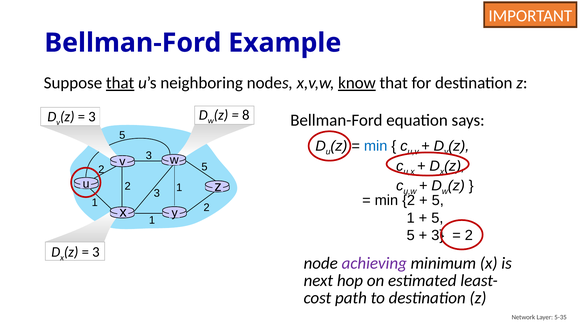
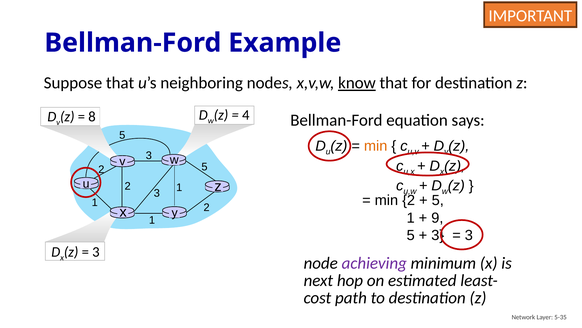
that underline: present -> none (120, 83)
8: 8 -> 4 (246, 115)
3: 3 -> 8 (92, 117)
min colour: blue -> orange (376, 146)
5: 5 -> 9 (437, 217)
2: 2 -> 3 (469, 235)
